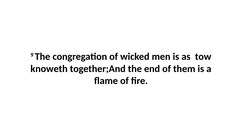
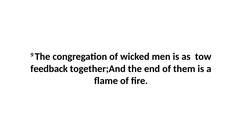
knoweth: knoweth -> feedback (49, 69)
